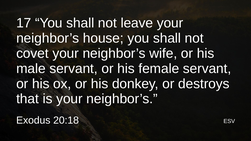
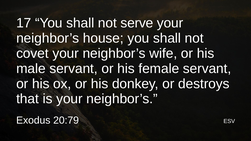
leave: leave -> serve (137, 23)
20:18: 20:18 -> 20:79 (66, 120)
